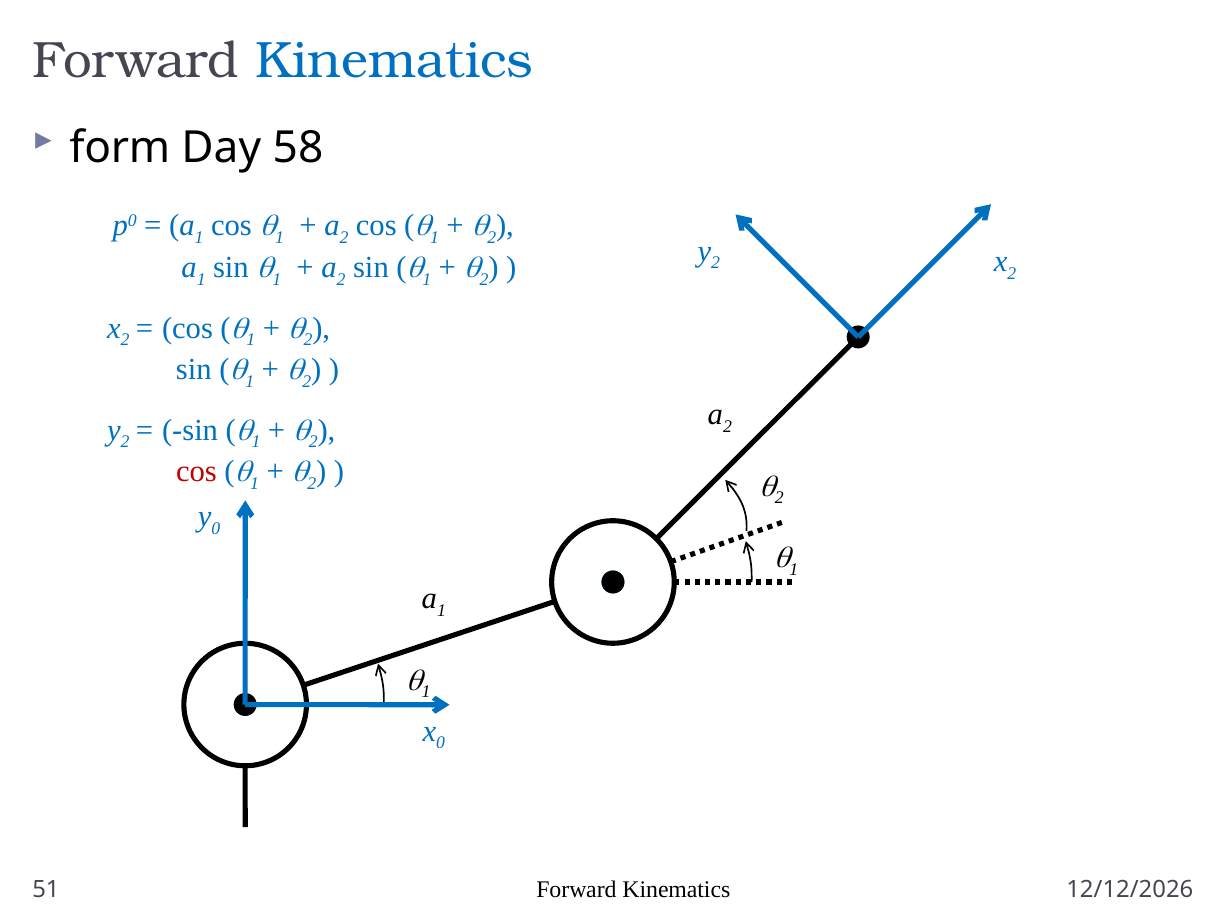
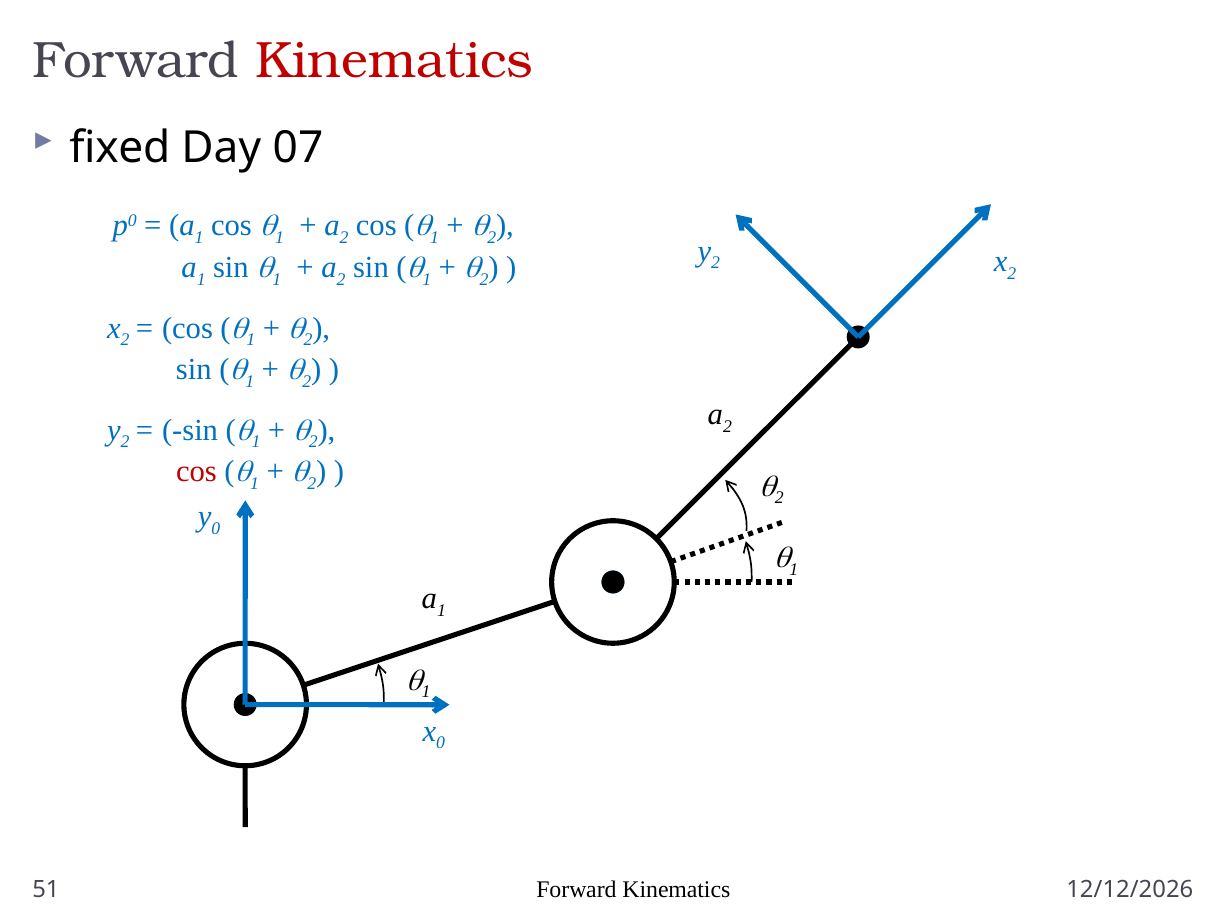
Kinematics colour: blue -> red (395, 61)
form: form -> fixed (120, 148)
58: 58 -> 07 (298, 148)
